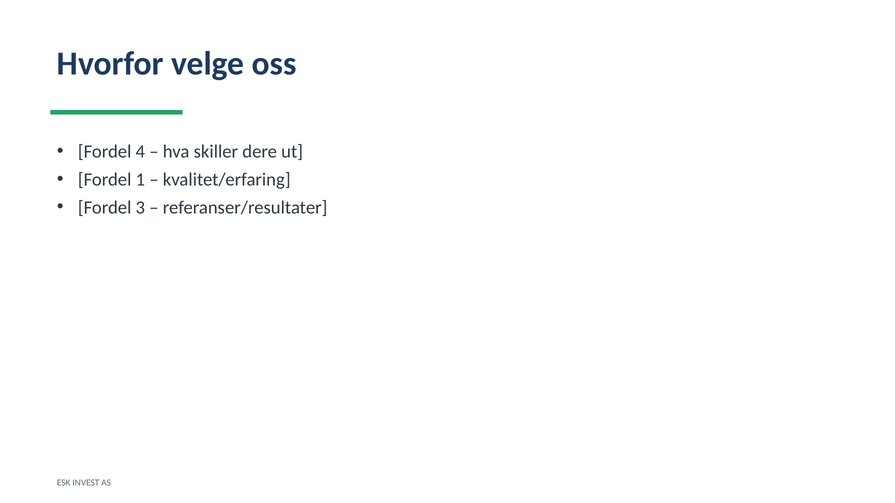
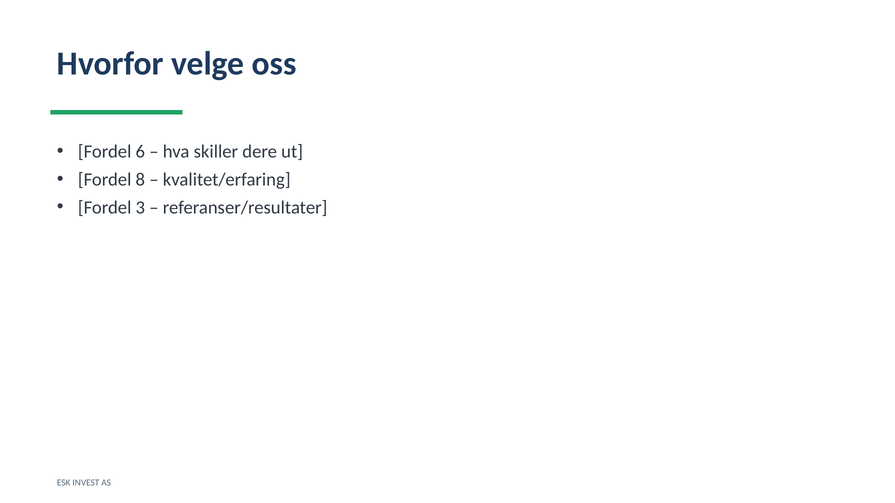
4: 4 -> 6 (140, 152)
1: 1 -> 8 (140, 180)
